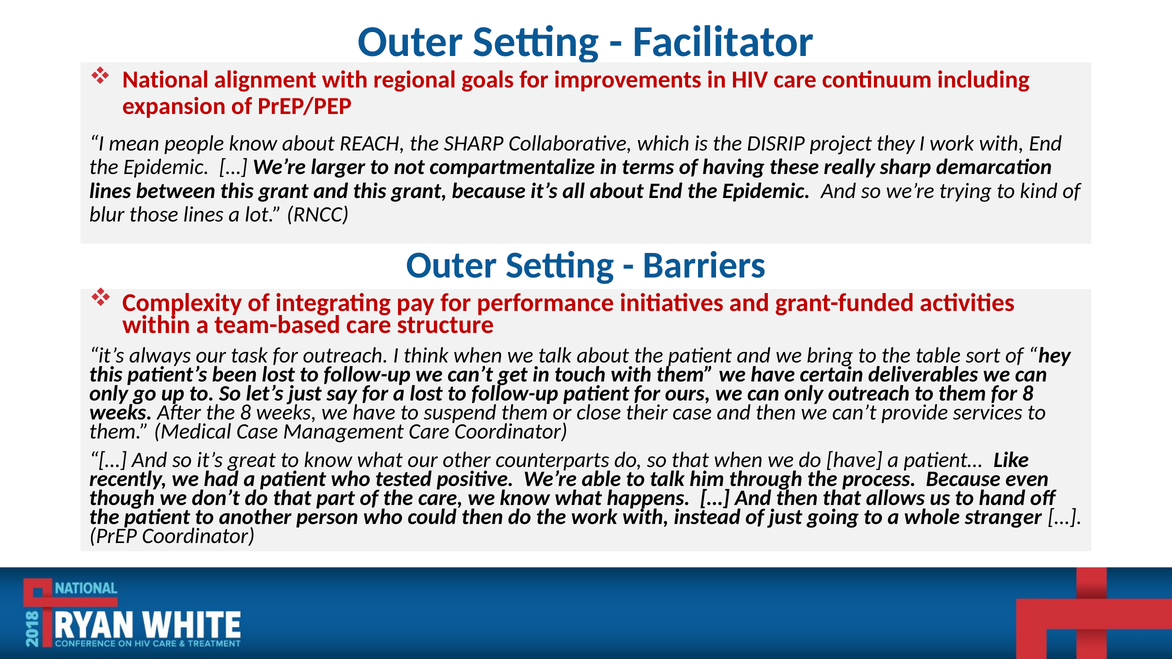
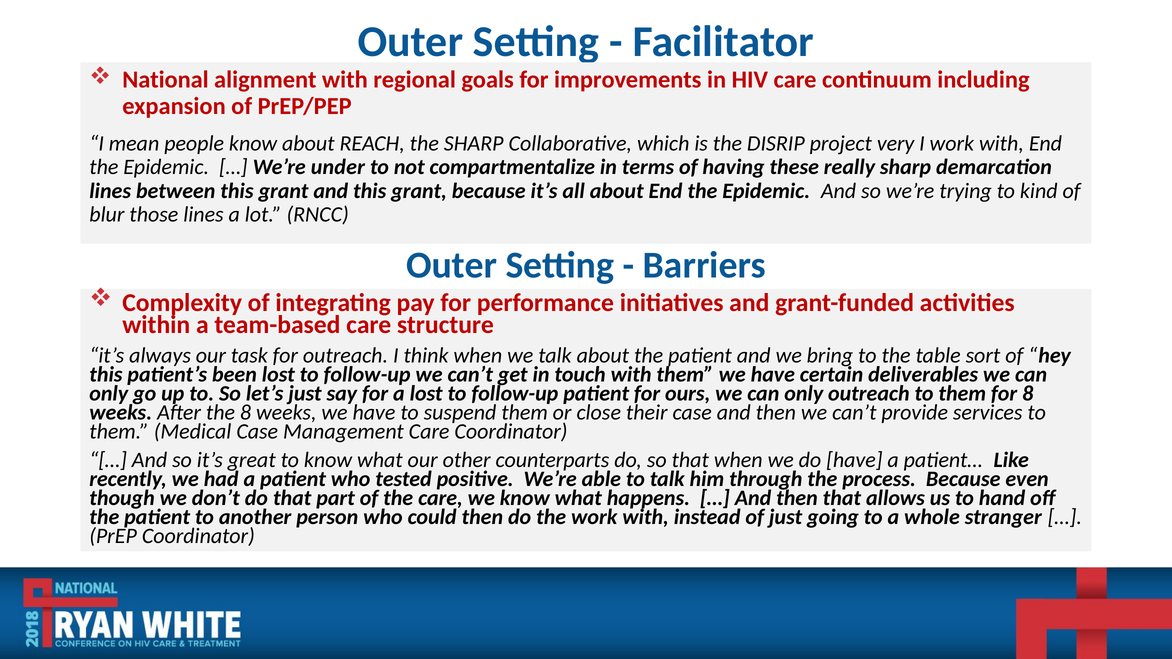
they: they -> very (896, 144)
larger: larger -> under (338, 167)
